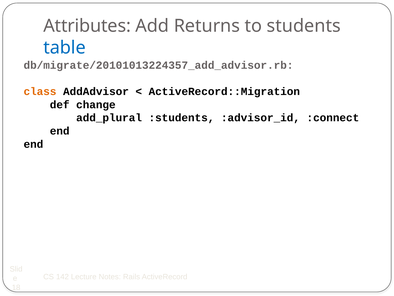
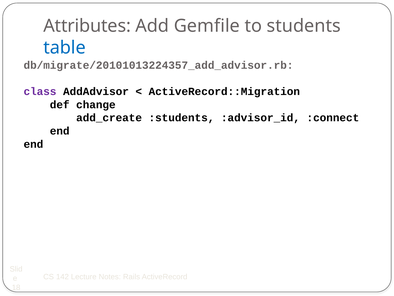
Returns: Returns -> Gemfile (207, 26)
class colour: orange -> purple (40, 91)
add_plural: add_plural -> add_create (109, 118)
